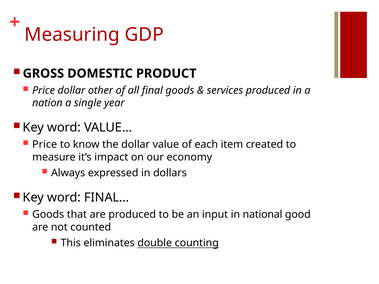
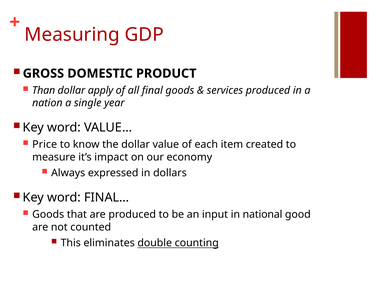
Price: Price -> Than (44, 90)
other: other -> apply (101, 90)
